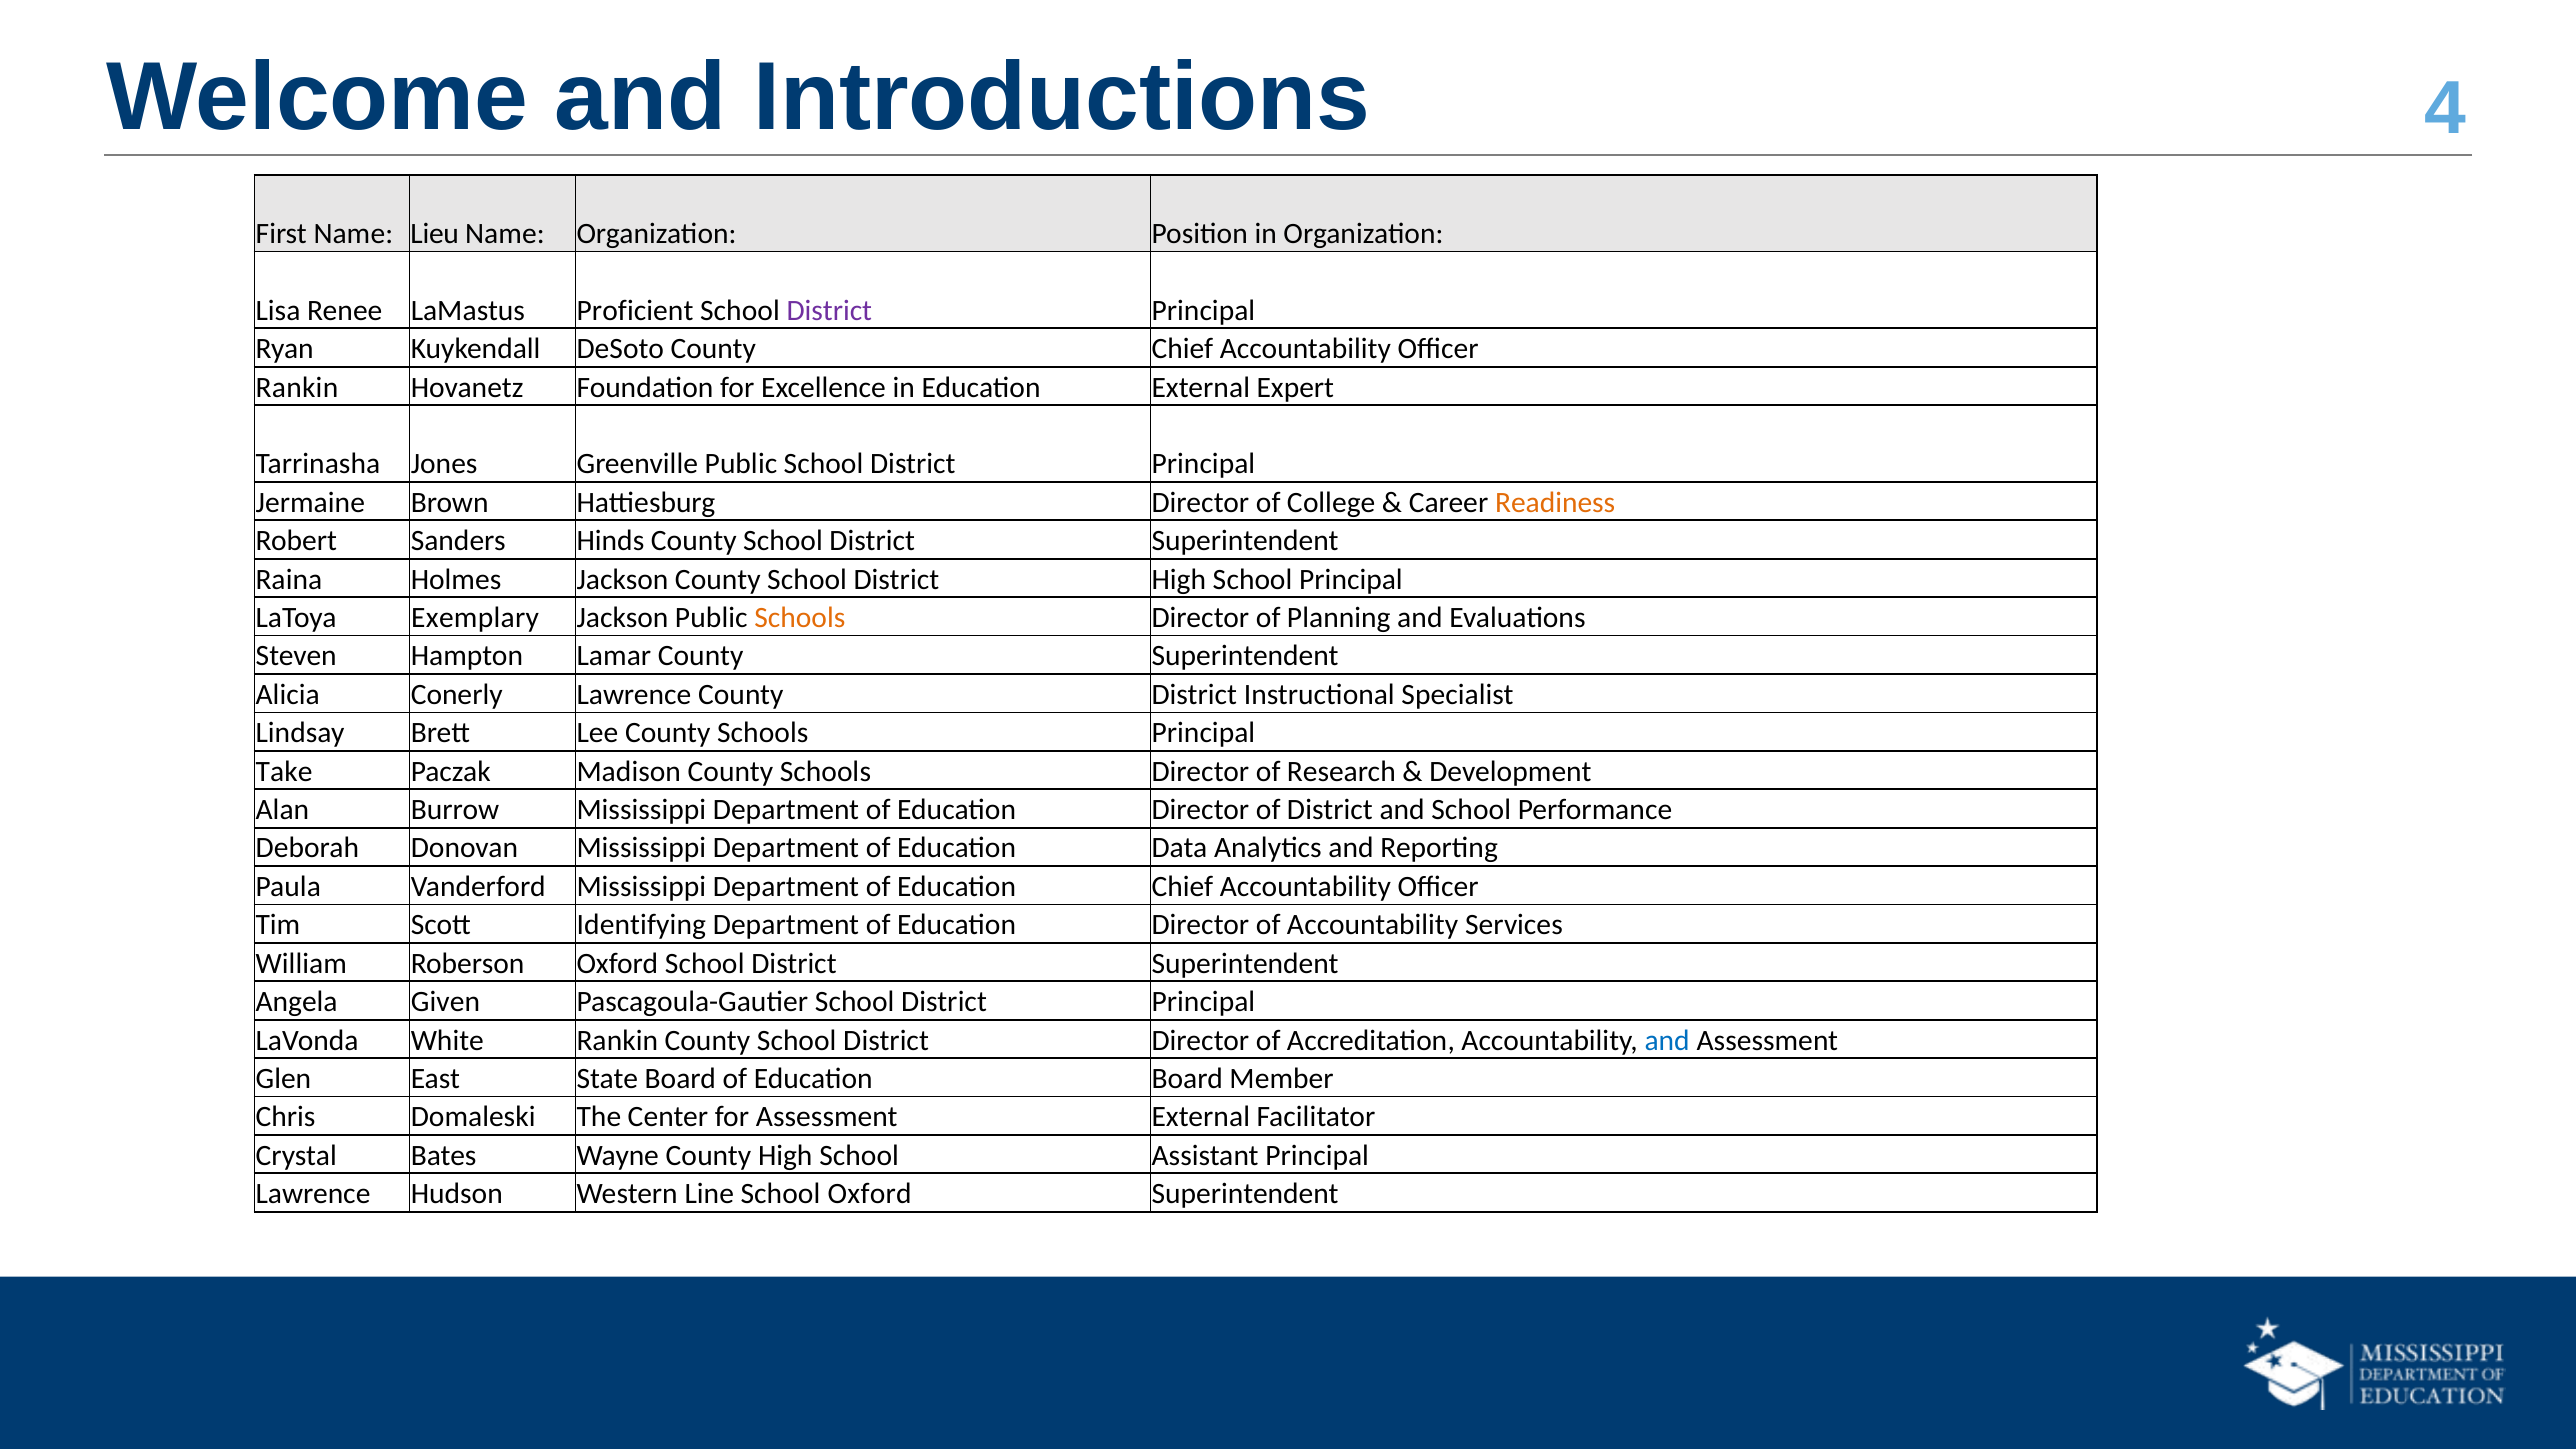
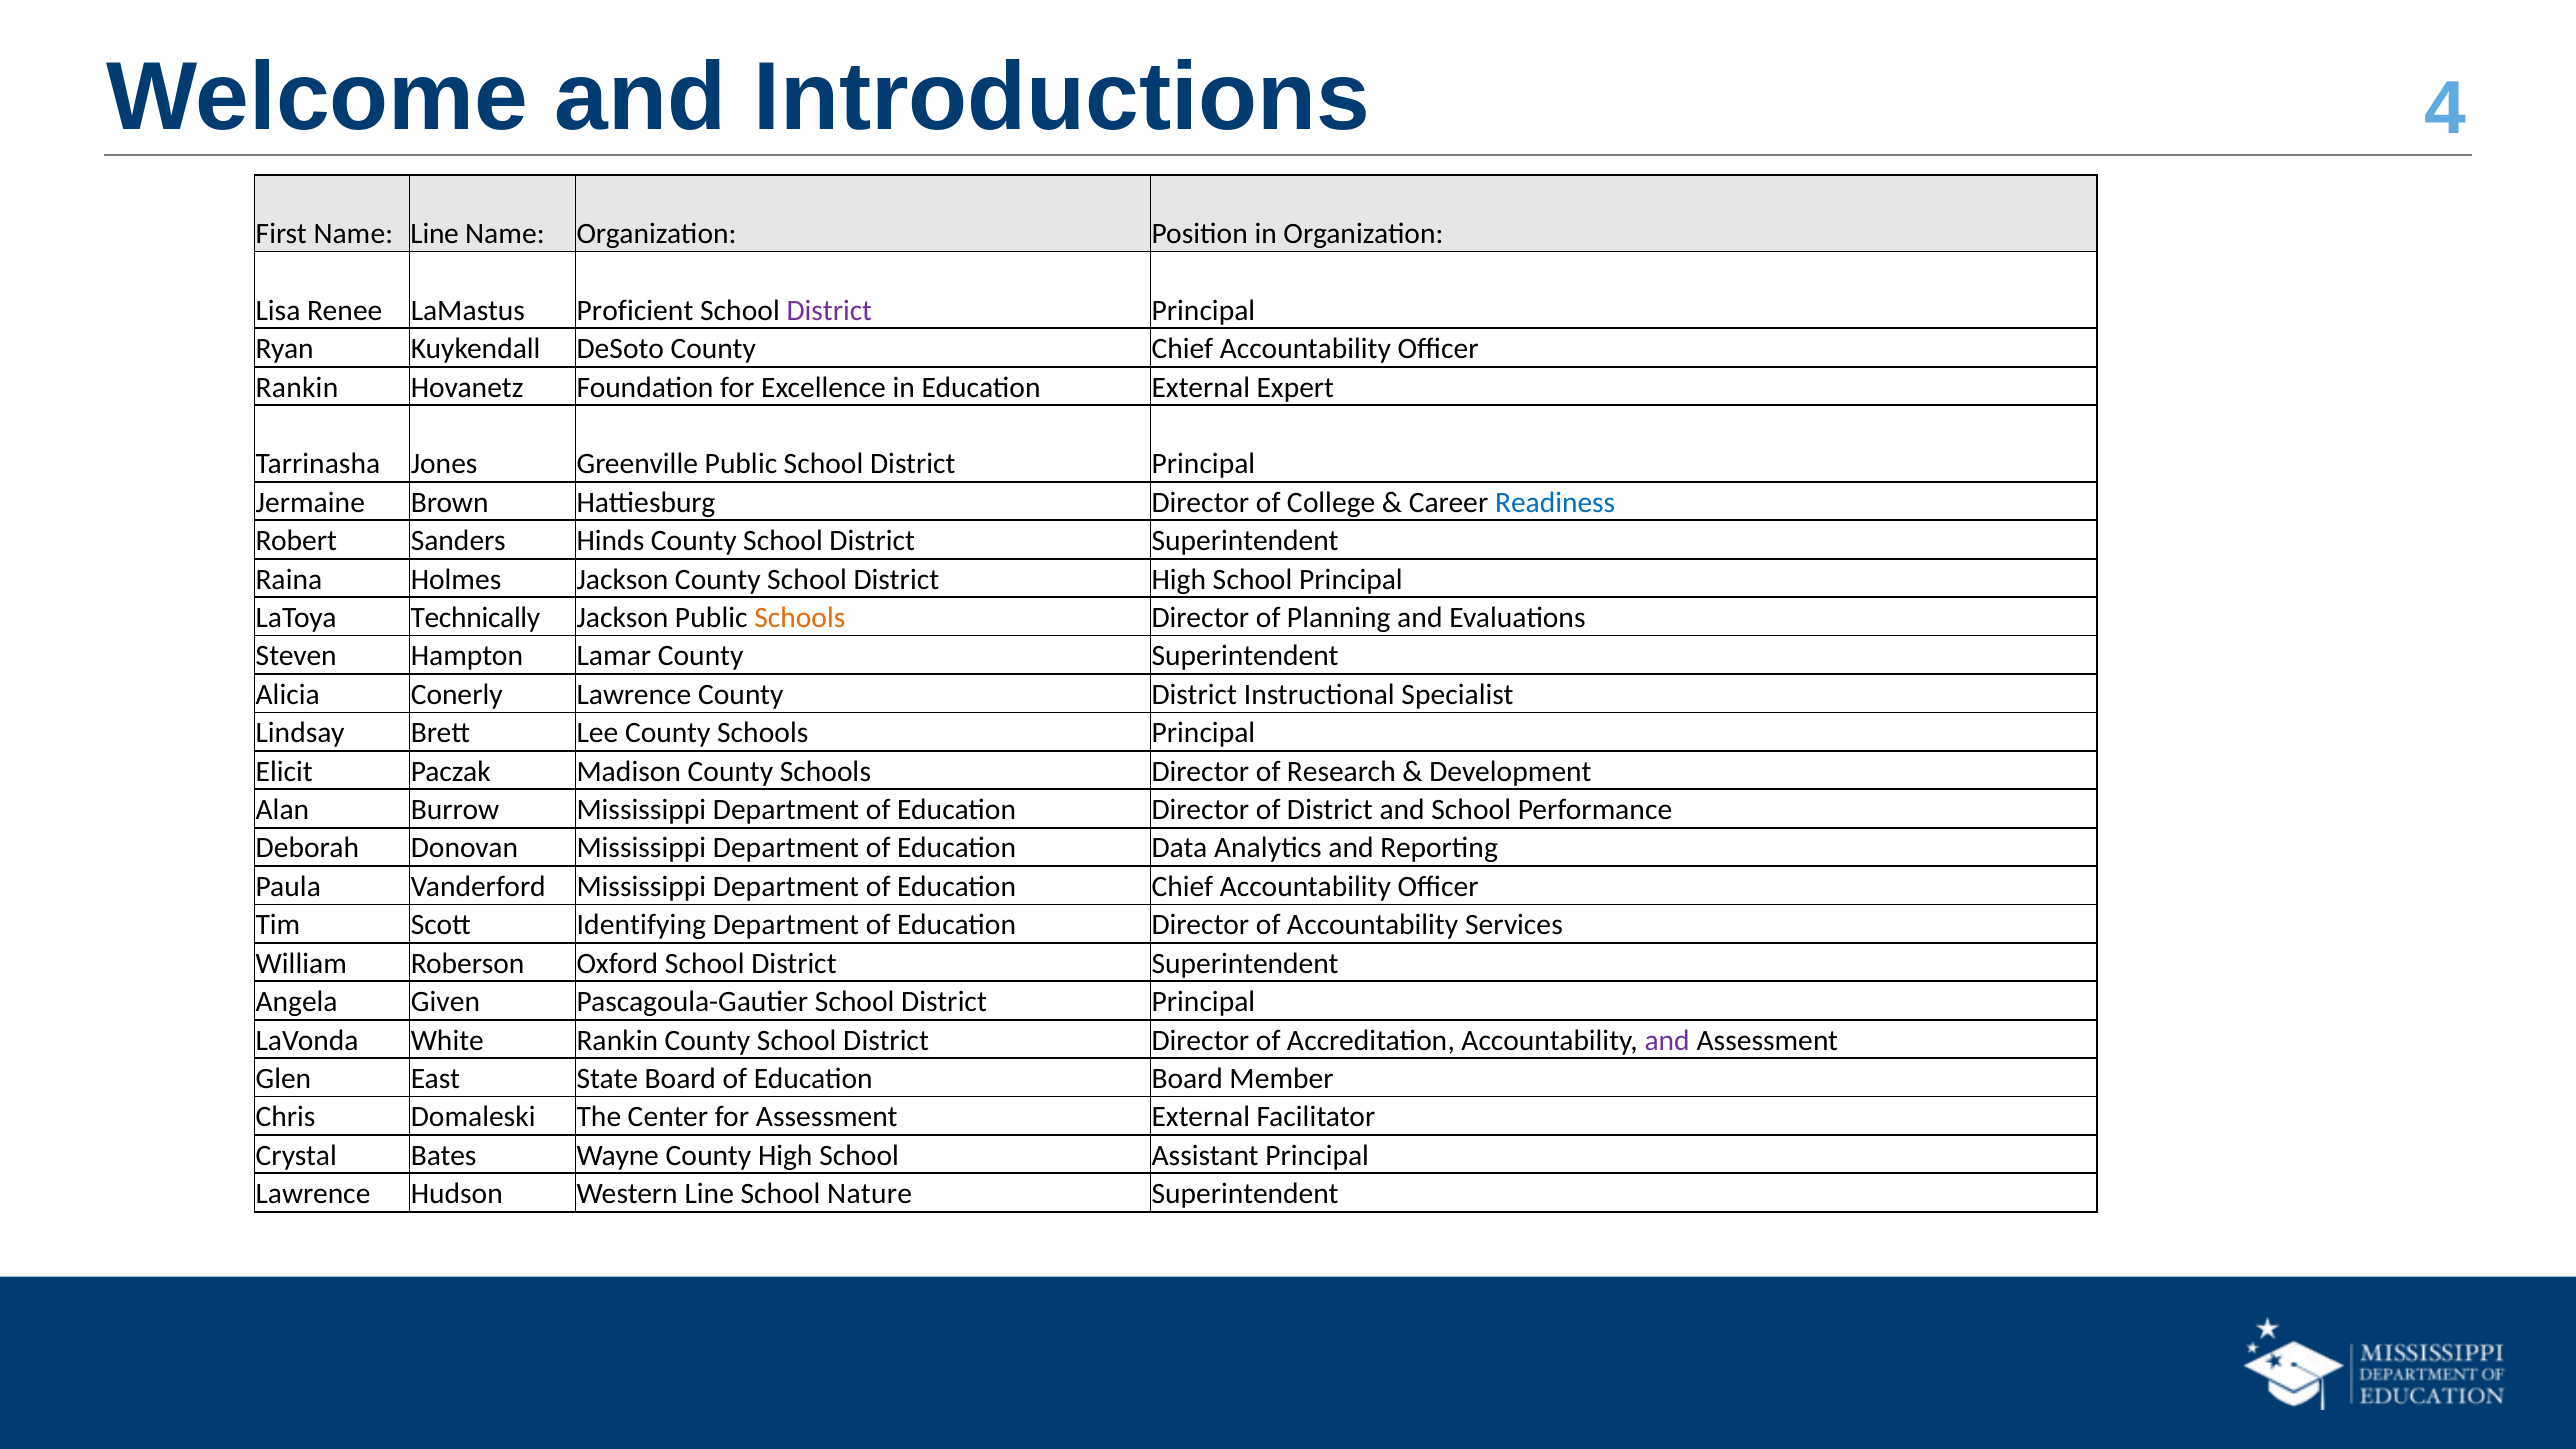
Name Lieu: Lieu -> Line (435, 234)
Readiness colour: orange -> blue (1555, 503)
Exemplary: Exemplary -> Technically (475, 618)
Take: Take -> Elicit (284, 771)
and colour: blue -> purple (1667, 1040)
School Oxford: Oxford -> Nature (870, 1194)
